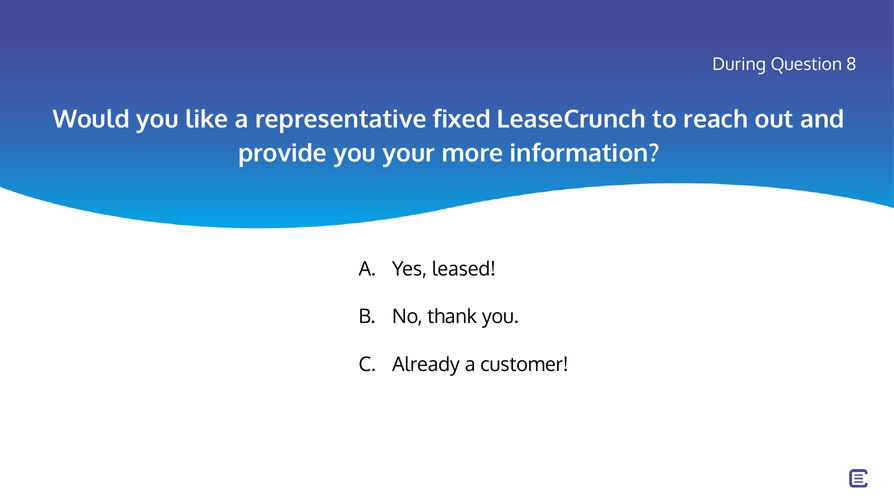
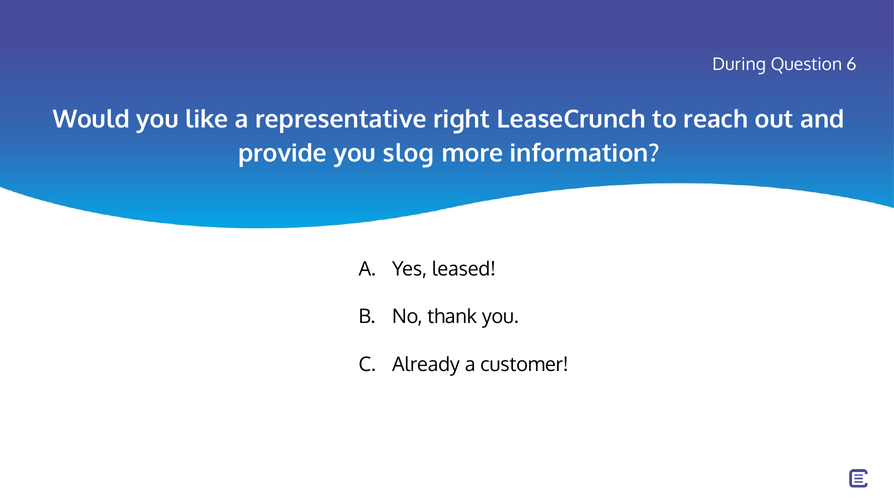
8: 8 -> 6 (851, 65)
fixed: fixed -> right (462, 119)
your: your -> slog (409, 154)
